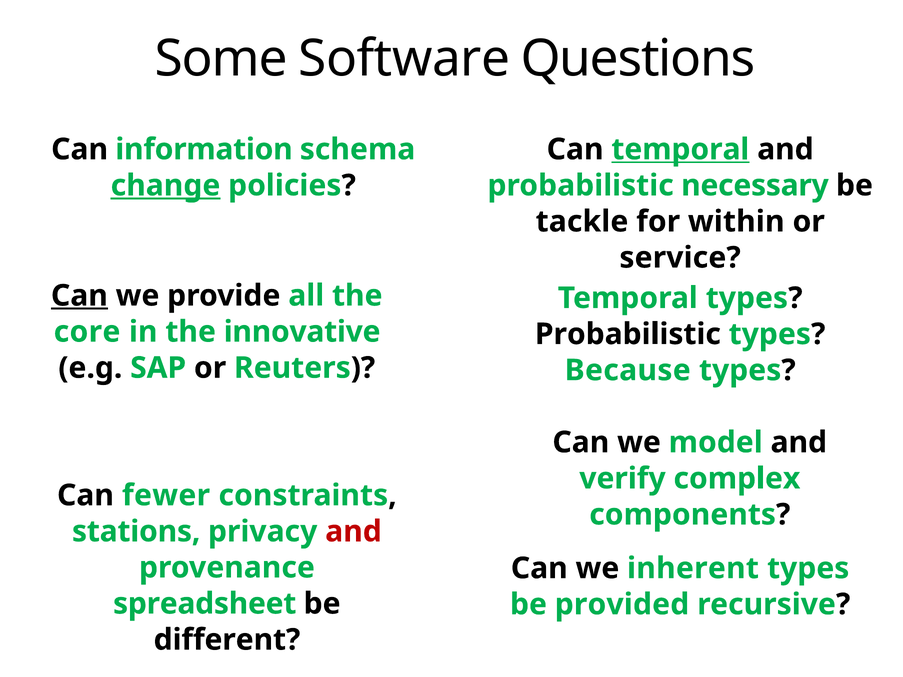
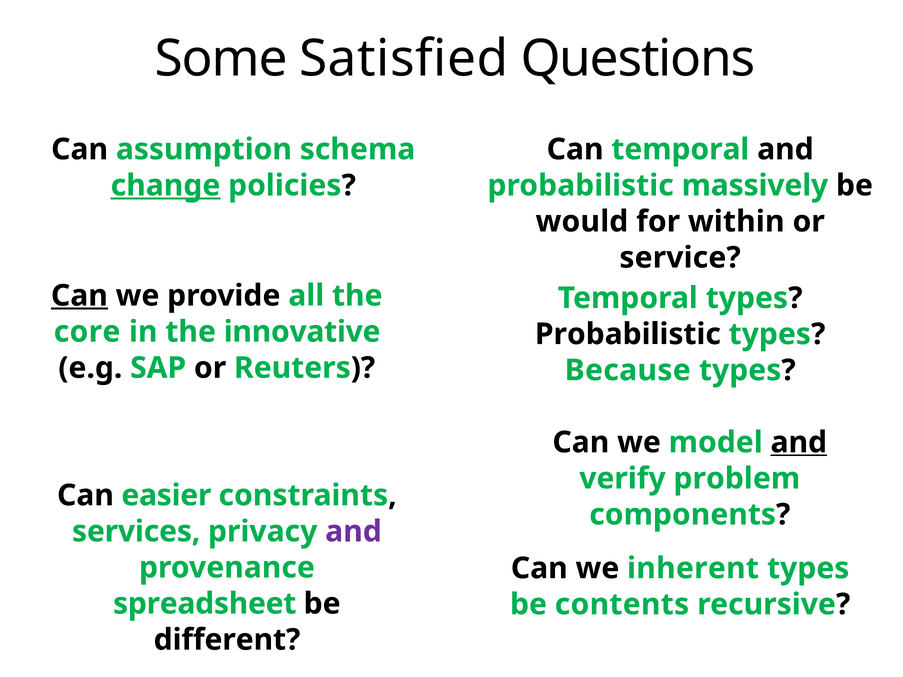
Software: Software -> Satisfied (404, 59)
information: information -> assumption (204, 149)
temporal underline: present -> none (680, 149)
necessary: necessary -> massively (755, 186)
tackle: tackle -> would (582, 222)
and underline: none -> present (799, 443)
complex: complex -> problem (737, 479)
fewer: fewer -> easier (166, 496)
stations: stations -> services (136, 532)
and colour: red -> purple (353, 532)
provided: provided -> contents (622, 605)
